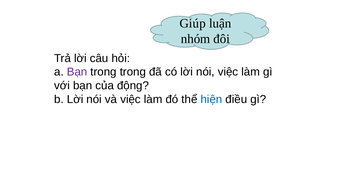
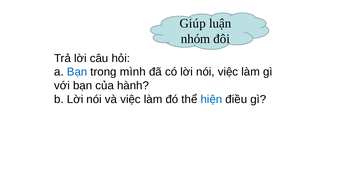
Bạn colour: purple -> blue (77, 72)
trong trong: trong -> mình (133, 72)
động: động -> hành (133, 86)
